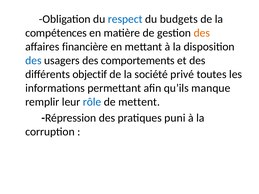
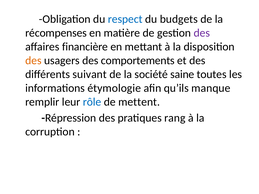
compétences: compétences -> récompenses (56, 33)
des colour: orange -> purple (202, 33)
des colour: blue -> orange (33, 61)
objectif: objectif -> suivant (90, 74)
privé: privé -> saine (182, 74)
permettant: permettant -> étymologie (114, 88)
puni: puni -> rang (175, 118)
